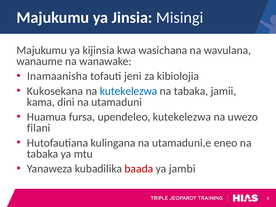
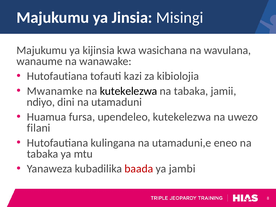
Inamaanisha: Inamaanisha -> Hutofautiana (57, 76)
jeni: jeni -> kazi (133, 76)
Kukosekana: Kukosekana -> Mwanamke (55, 91)
kutekelezwa colour: blue -> black (129, 91)
kama: kama -> ndiyo (41, 102)
